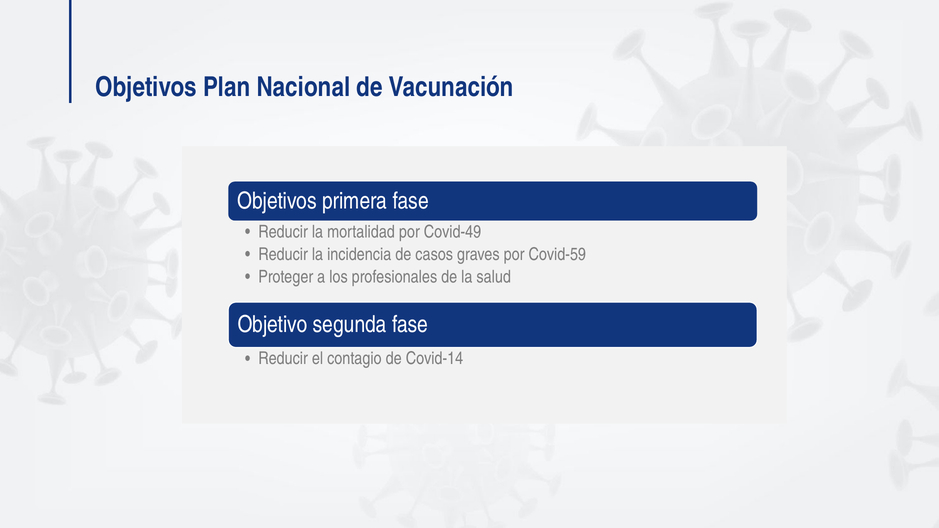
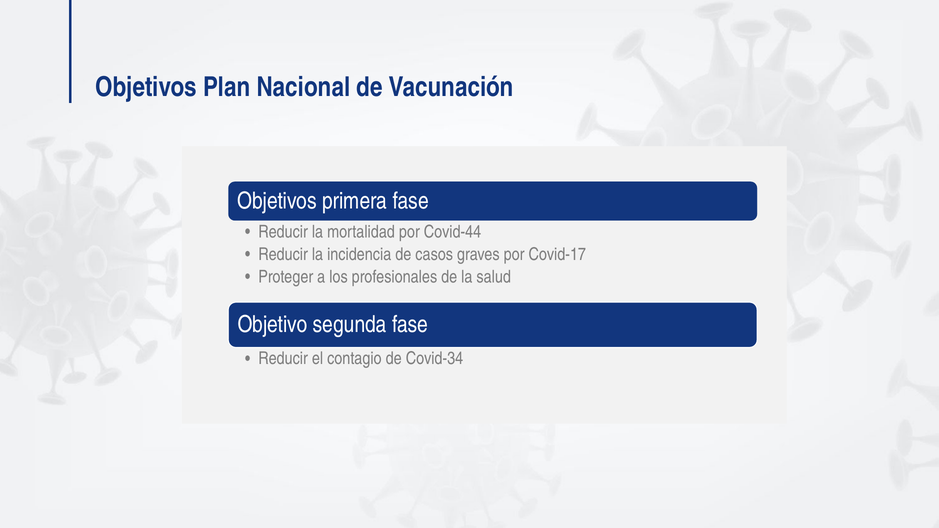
Covid-49: Covid-49 -> Covid-44 (453, 232)
Covid-59: Covid-59 -> Covid-17 (557, 254)
Covid-14: Covid-14 -> Covid-34 (435, 359)
